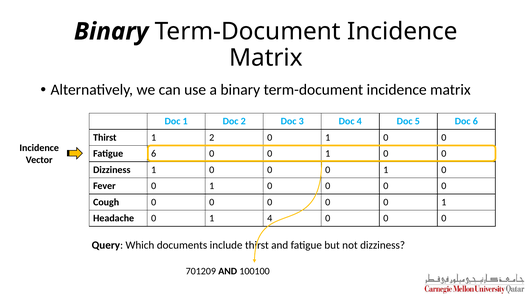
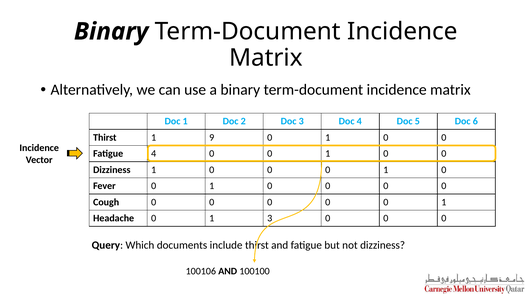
1 2: 2 -> 9 (212, 138)
Fatigue 6: 6 -> 4 (154, 154)
1 4: 4 -> 3 (270, 218)
701209: 701209 -> 100106 (201, 272)
